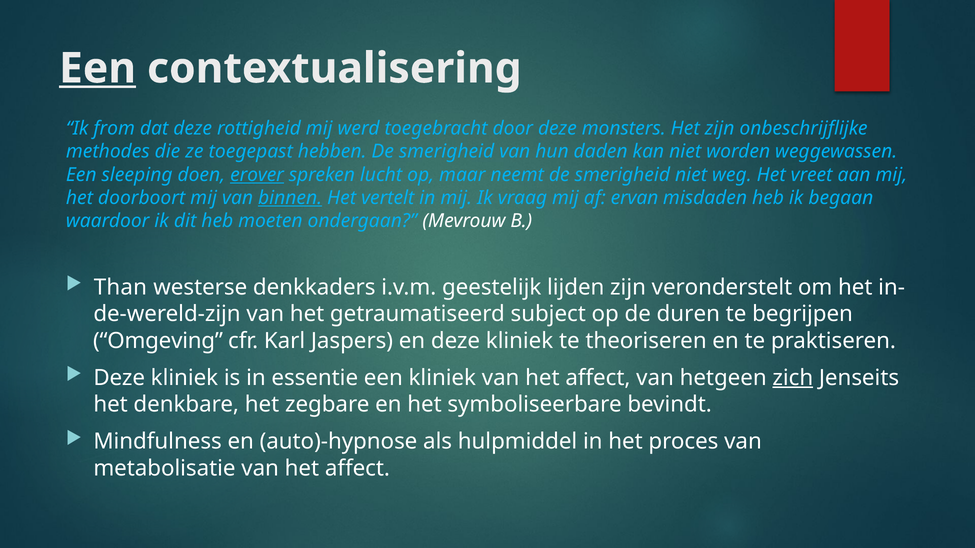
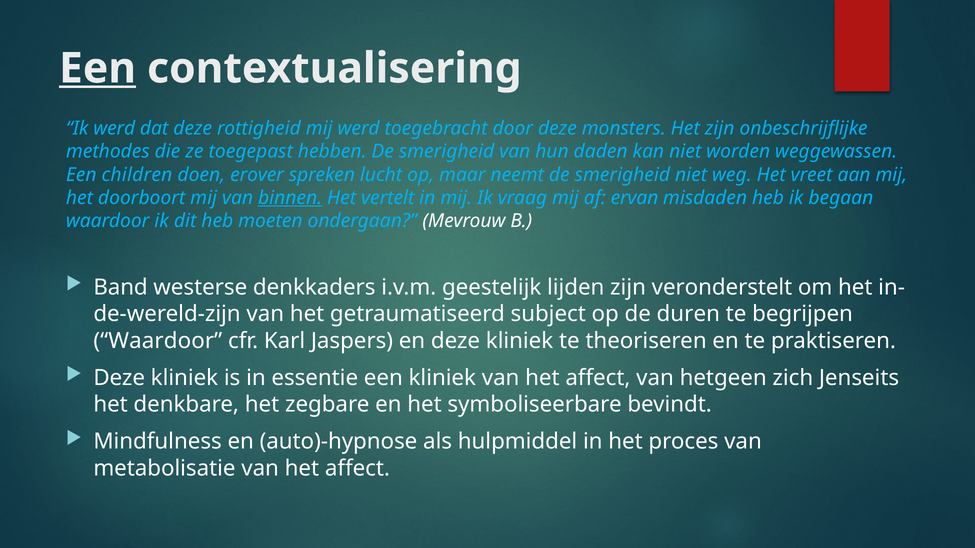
Ik from: from -> werd (114, 129)
sleeping: sleeping -> children (137, 175)
erover underline: present -> none (257, 175)
Than: Than -> Band (121, 287)
Omgeving: Omgeving -> Waardoor (158, 341)
zich underline: present -> none (793, 378)
